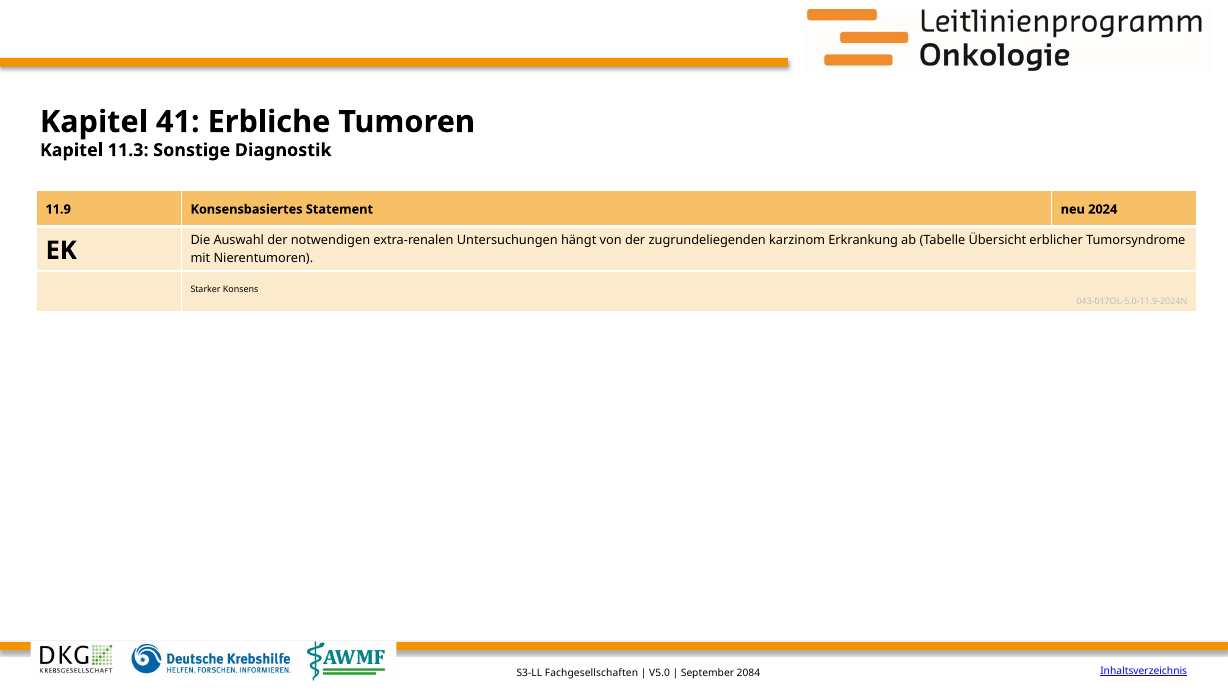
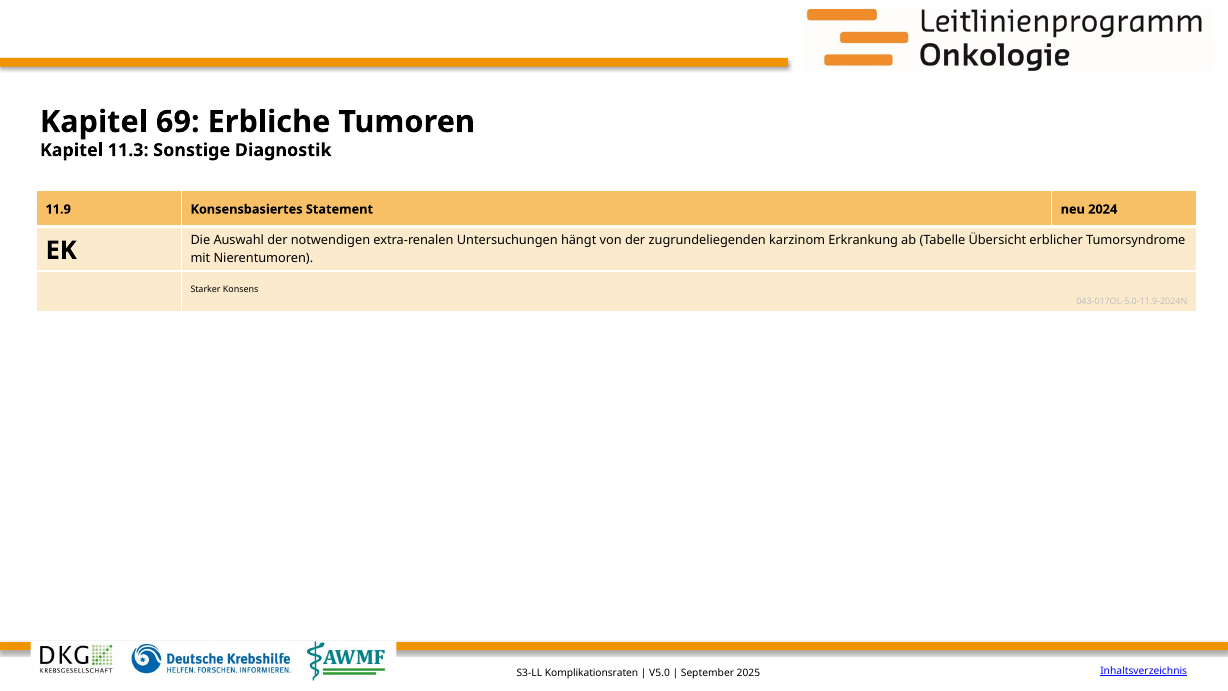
41: 41 -> 69 (178, 122)
Fachgesellschaften: Fachgesellschaften -> Komplikationsraten (592, 673)
2084: 2084 -> 2025 (748, 673)
